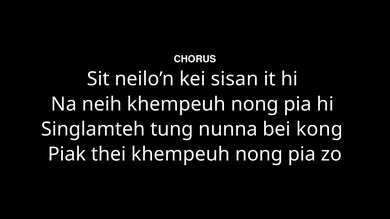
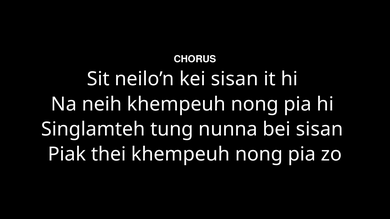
bei kong: kong -> sisan (320, 129)
